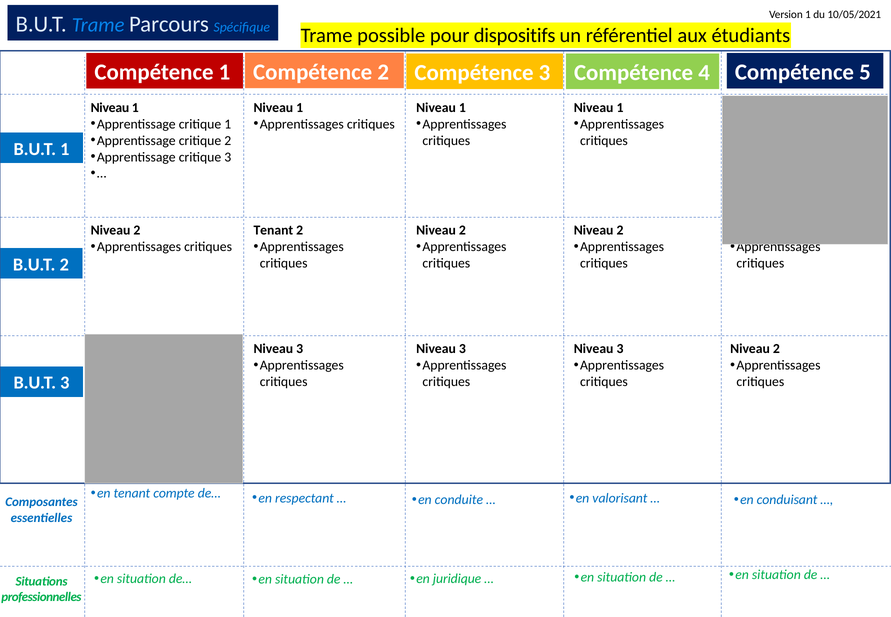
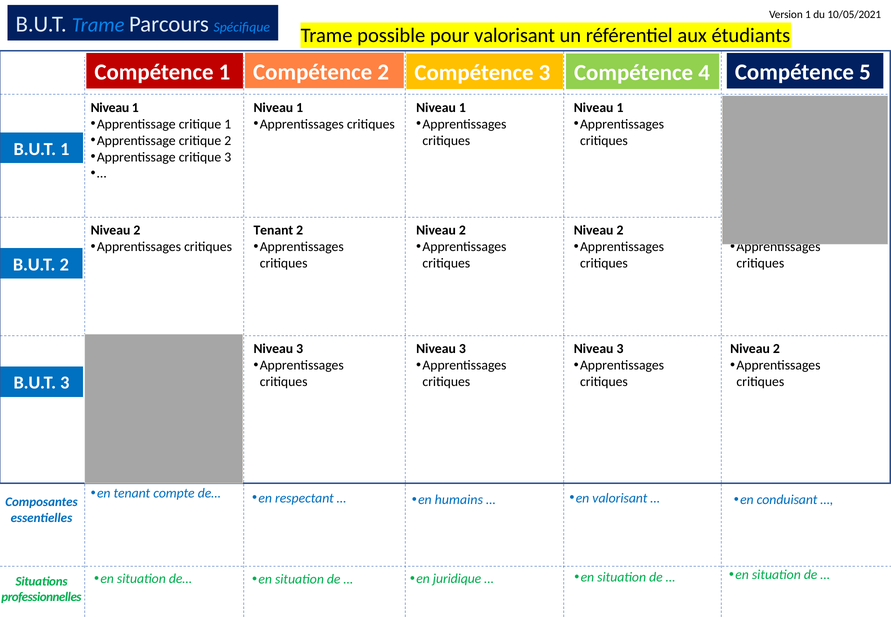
pour dispositifs: dispositifs -> valorisant (515, 35)
conduite: conduite -> humains (459, 500)
